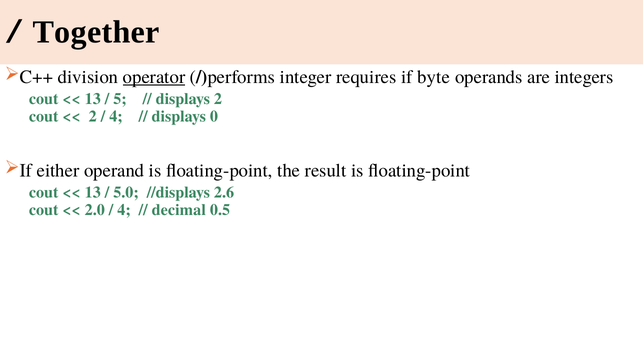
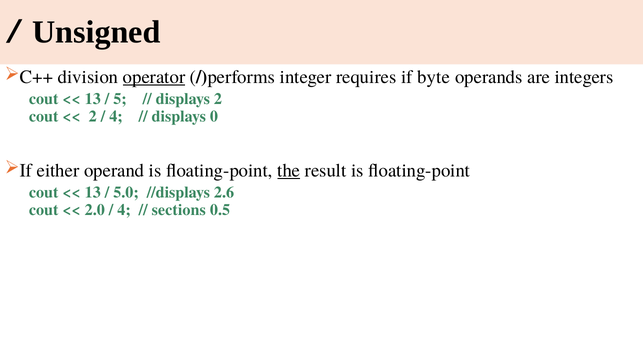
Together: Together -> Unsigned (96, 32)
the underline: none -> present (289, 170)
decimal: decimal -> sections (179, 210)
